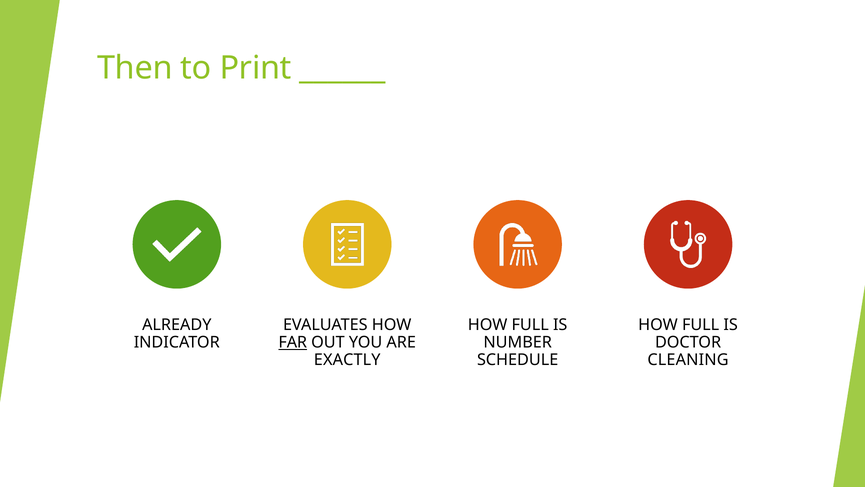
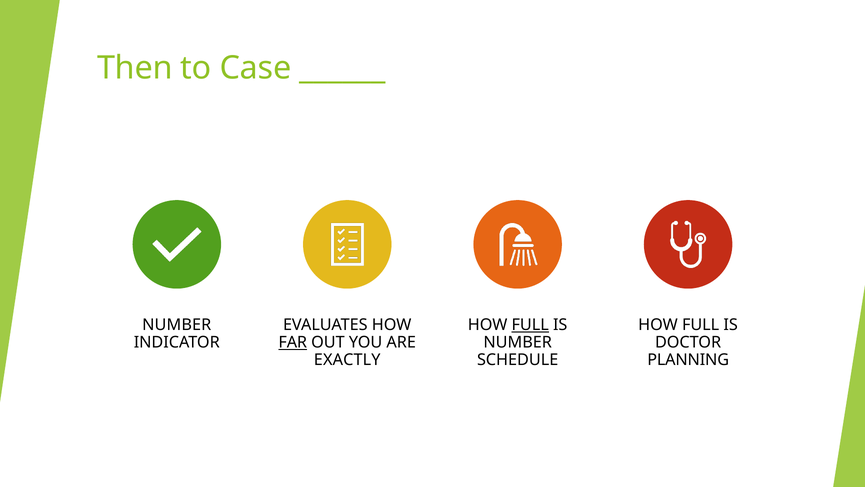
Print: Print -> Case (256, 68)
ALREADY: ALREADY -> NUMBER (177, 325)
FULL underline: none -> present (530, 325)
CLEANING: CLEANING -> PLANNING (688, 360)
